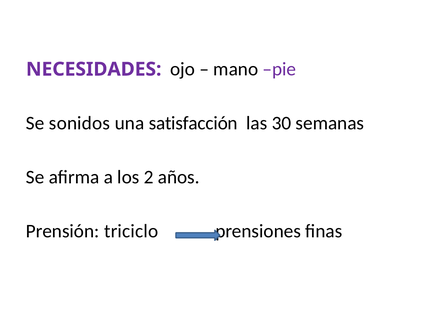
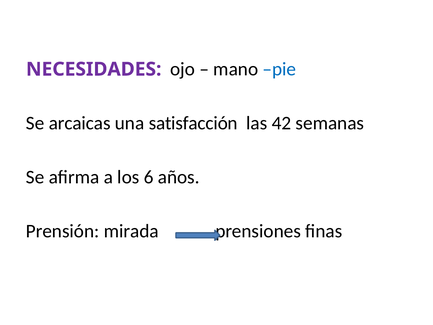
pie colour: purple -> blue (279, 69)
sonidos: sonidos -> arcaicas (80, 123)
30: 30 -> 42 (281, 123)
2: 2 -> 6 (149, 177)
triciclo: triciclo -> mirada (131, 231)
